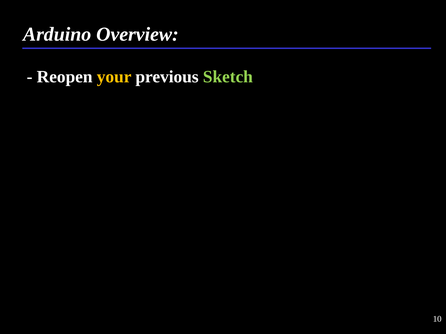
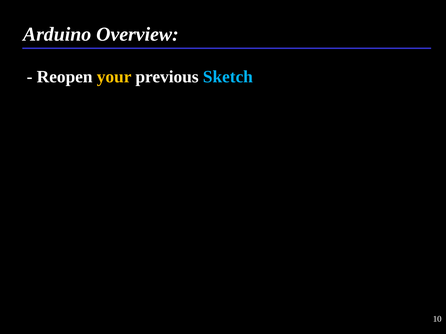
Sketch colour: light green -> light blue (228, 77)
